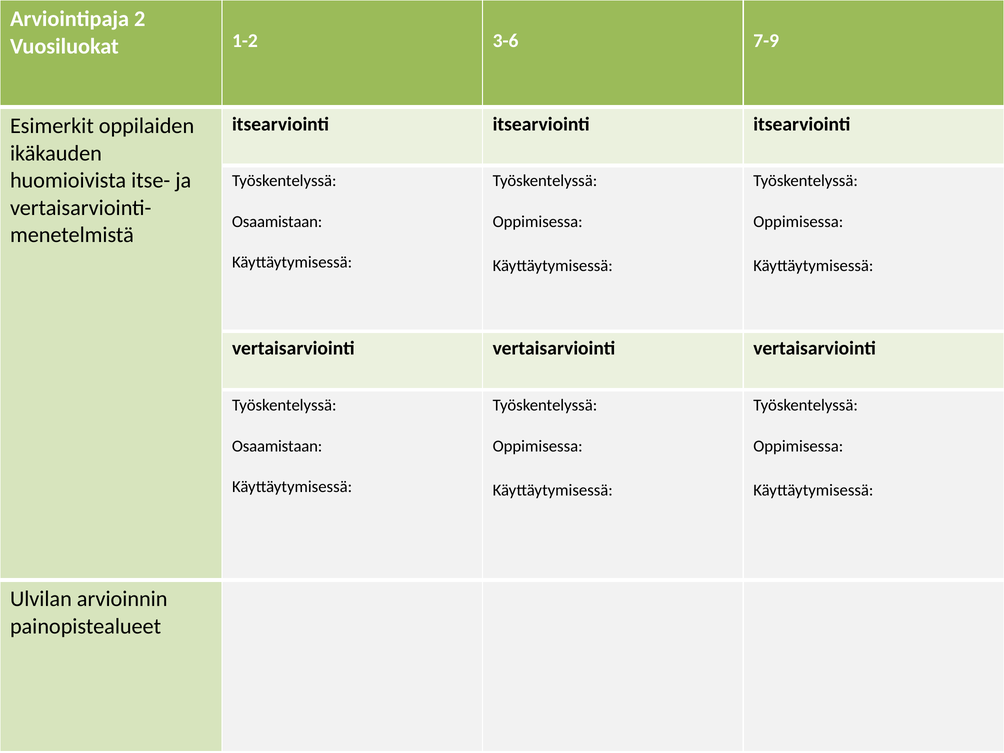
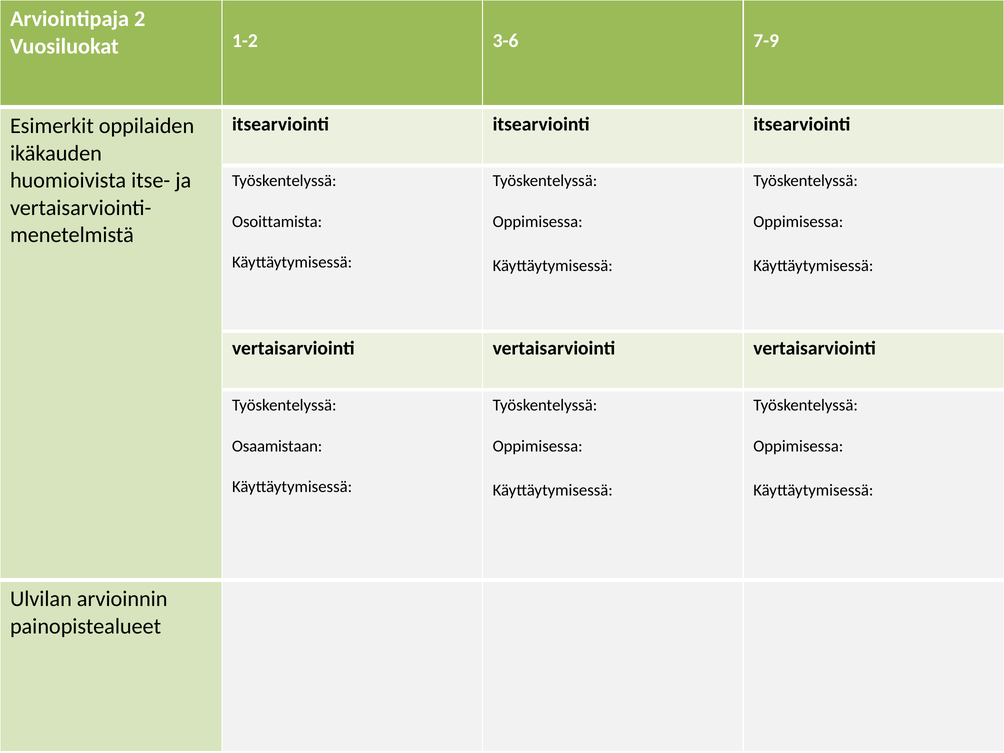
Osaamistaan: Osaamistaan -> Osoittamista (277, 222)
